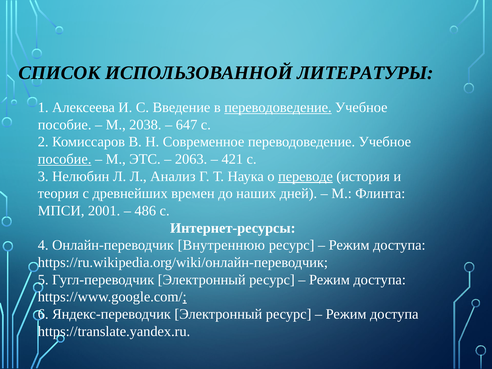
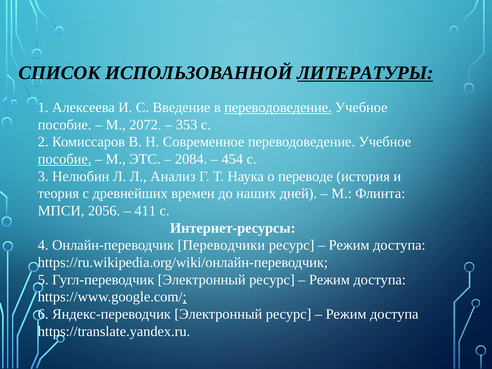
ЛИТЕРАТУРЫ underline: none -> present (365, 73)
2038: 2038 -> 2072 (145, 125)
647: 647 -> 353 (187, 125)
2063: 2063 -> 2084 (191, 159)
421: 421 -> 454 (232, 159)
переводе underline: present -> none (306, 176)
2001: 2001 -> 2056 (104, 211)
486: 486 -> 411 (145, 211)
Внутреннюю: Внутреннюю -> Переводчики (221, 245)
